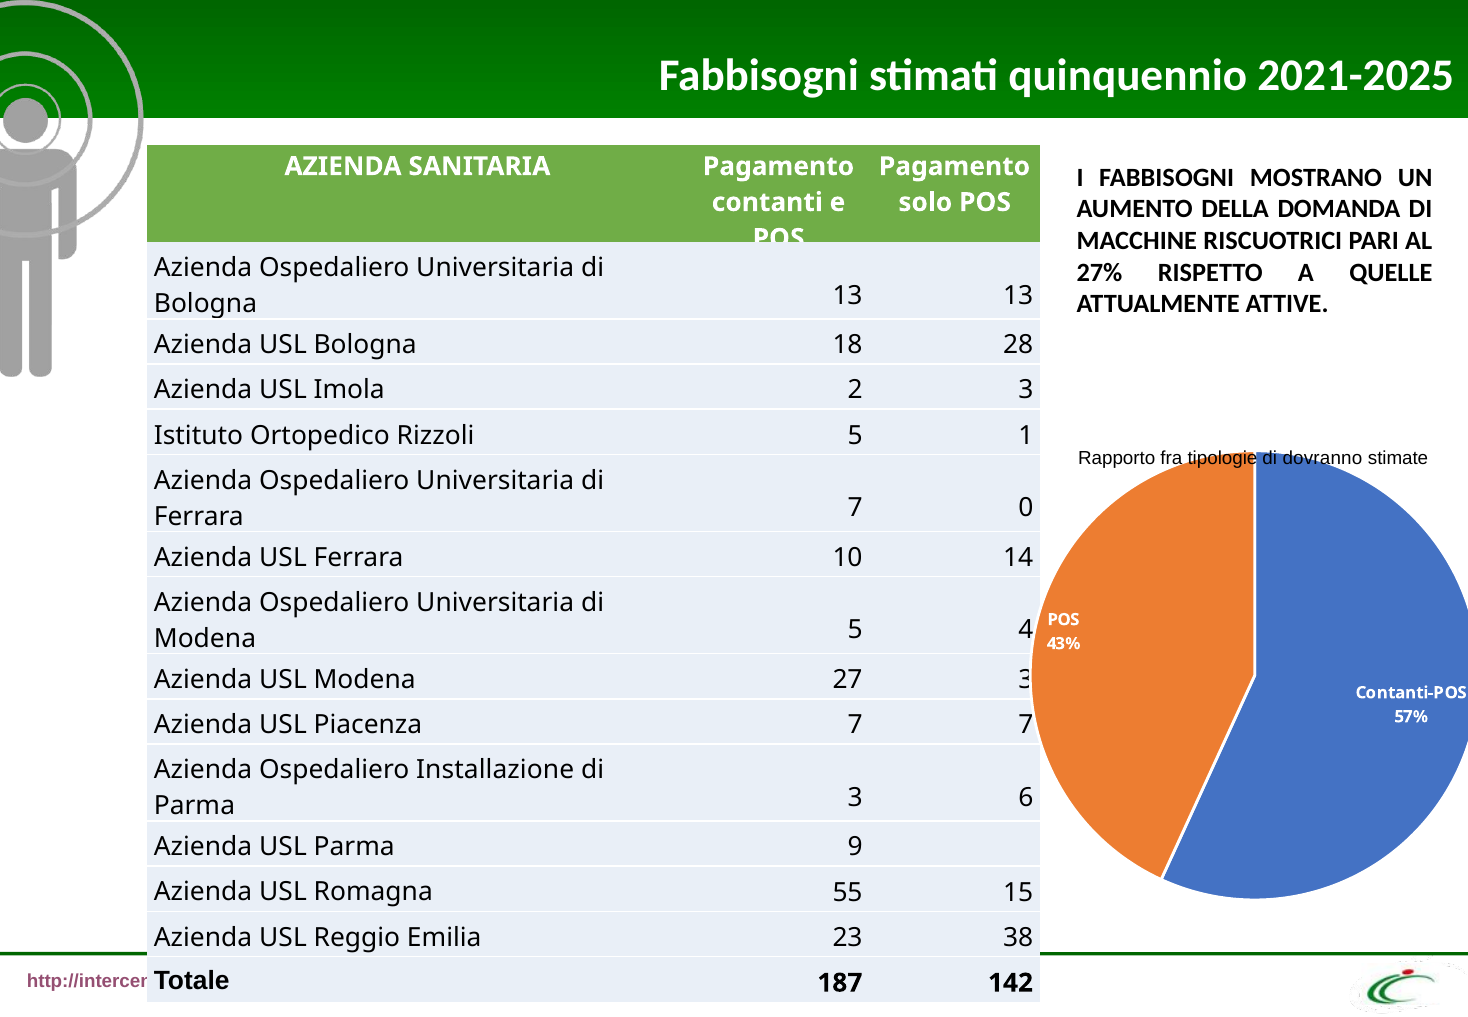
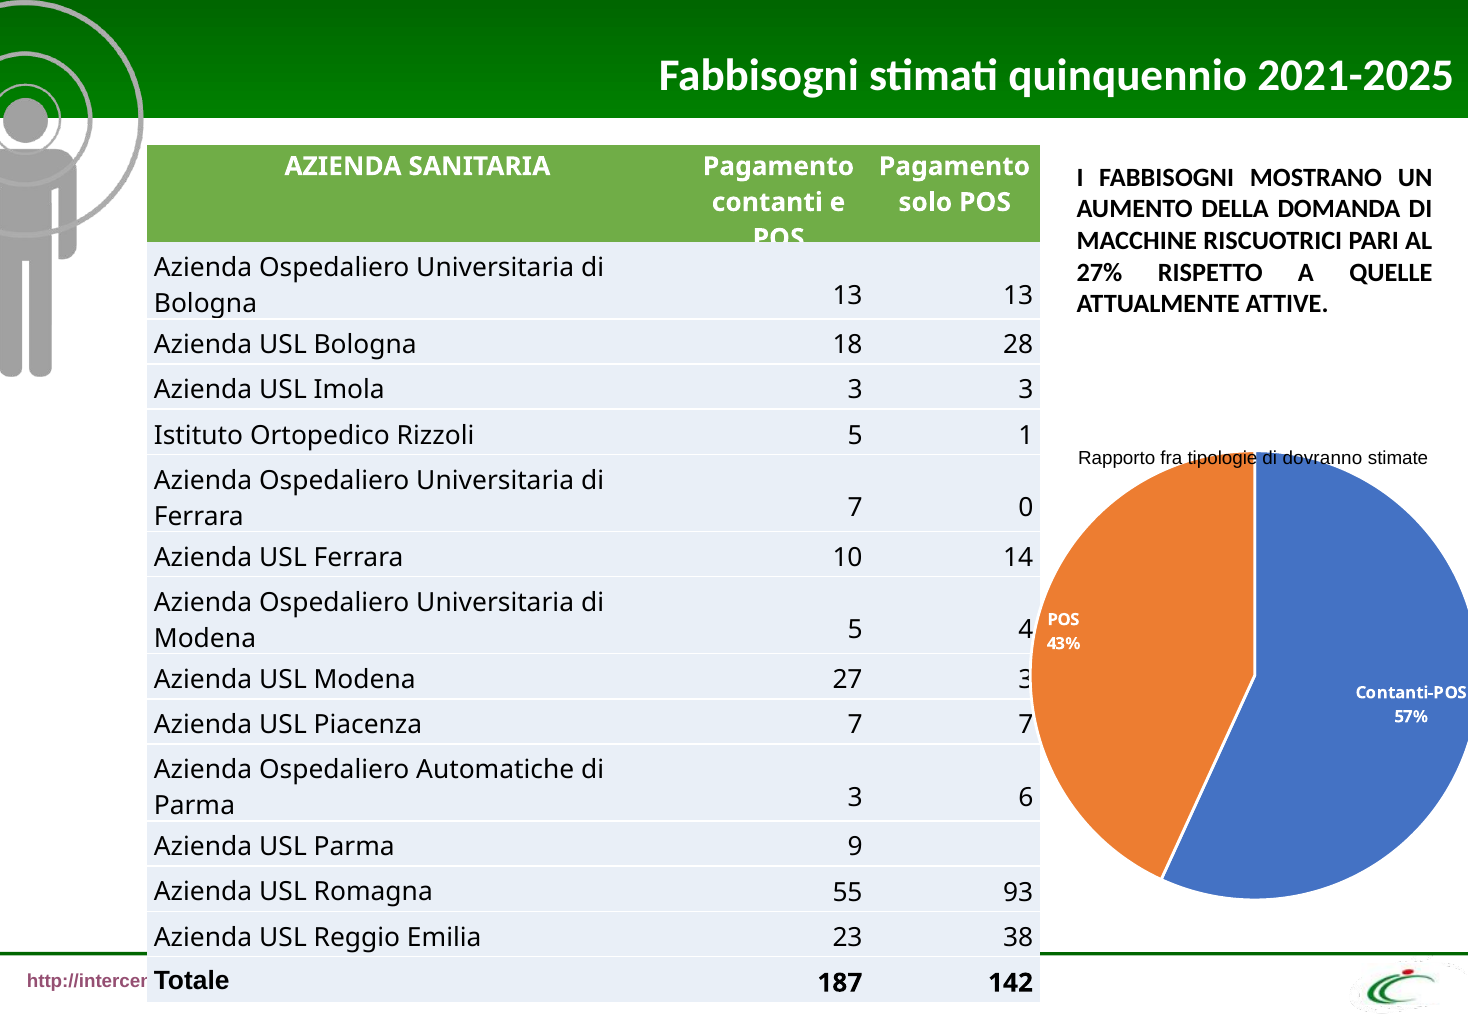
Imola 2: 2 -> 3 (855, 390)
Installazione: Installazione -> Automatiche (495, 770)
15: 15 -> 93 (1018, 892)
